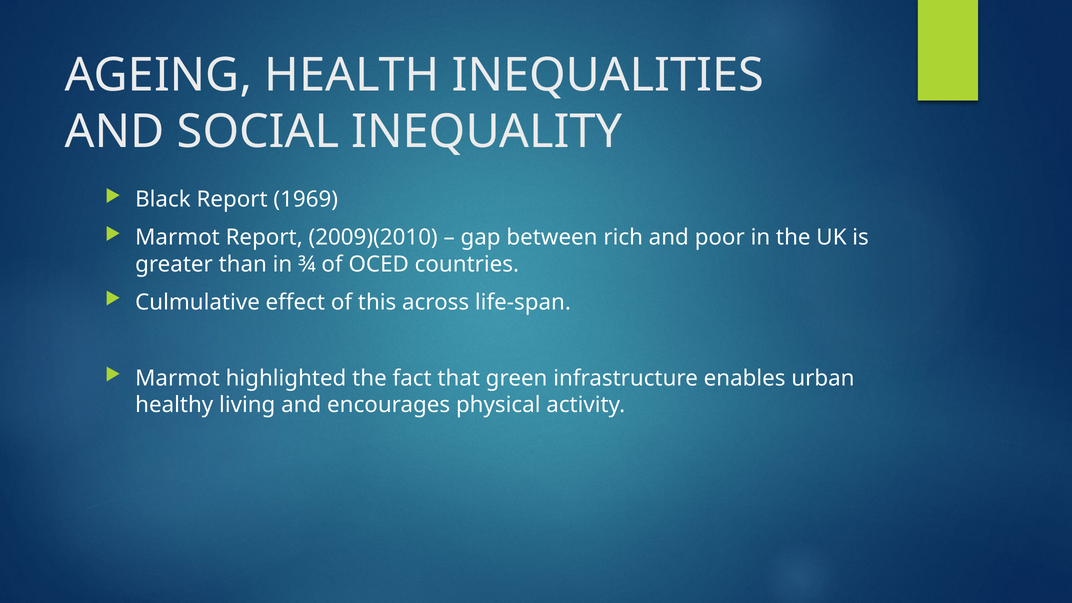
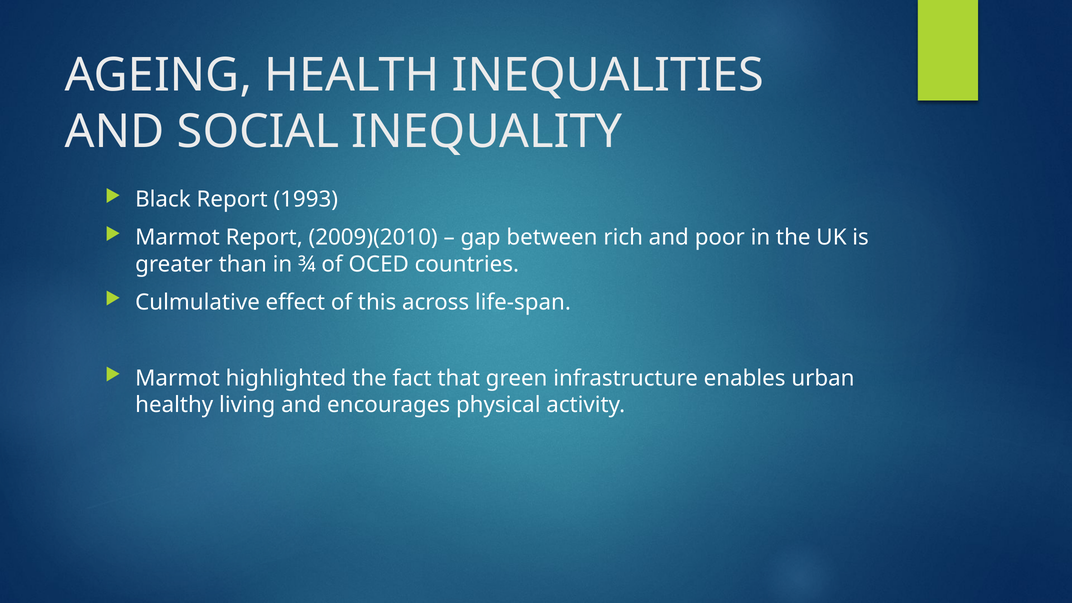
1969: 1969 -> 1993 (306, 200)
